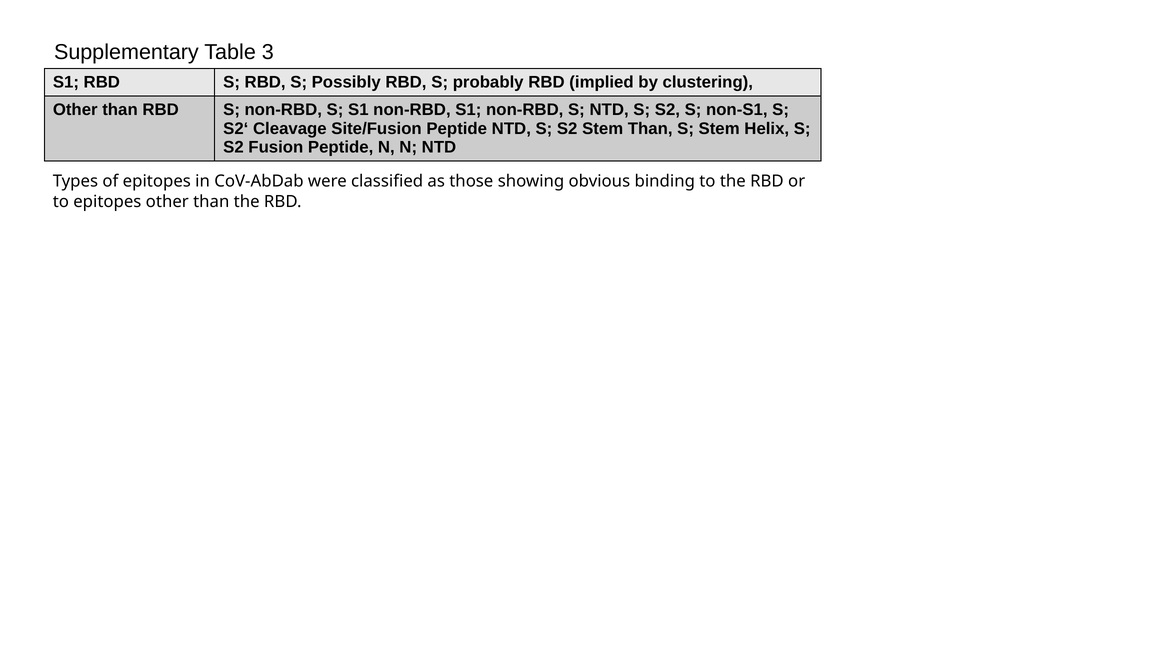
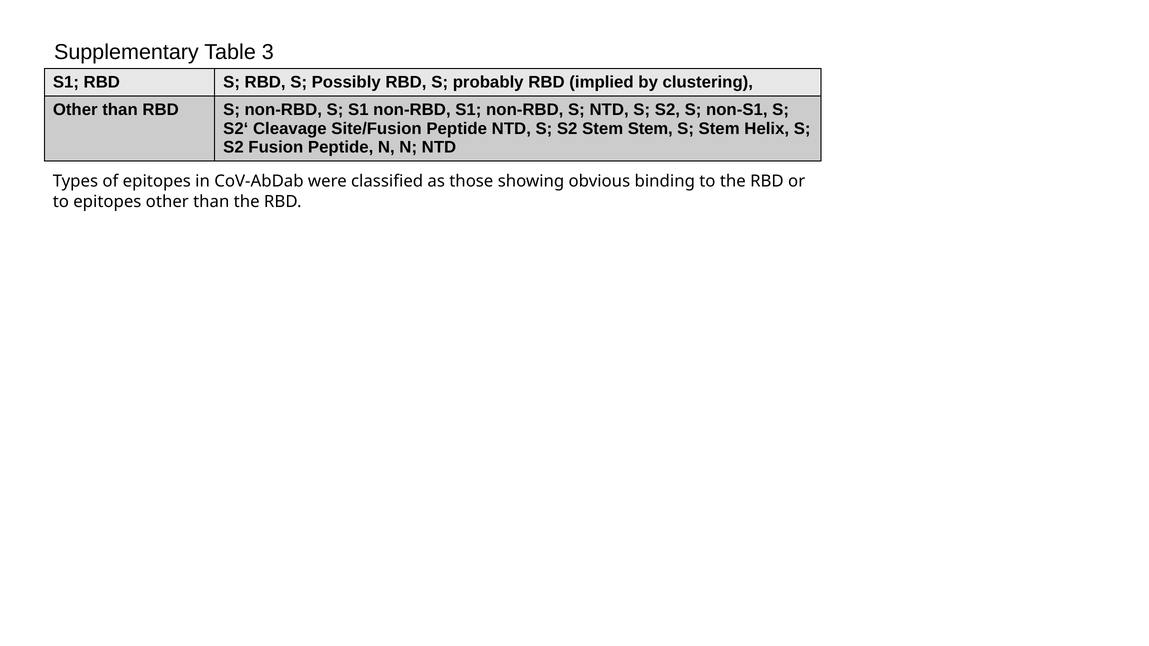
Stem Than: Than -> Stem (650, 129)
